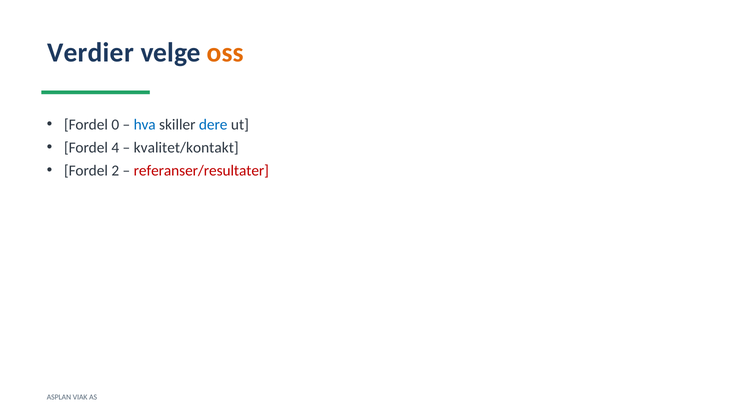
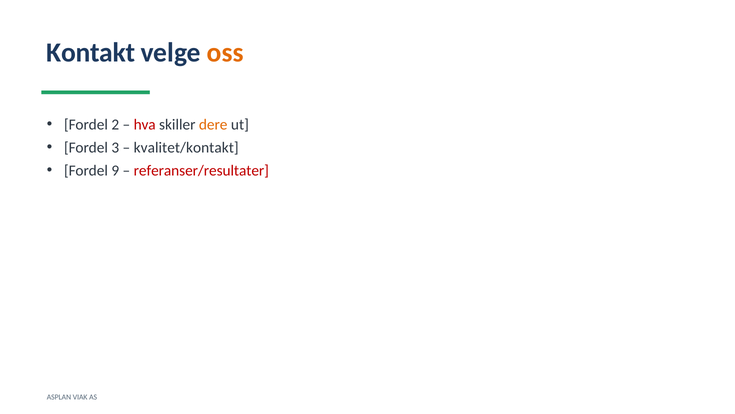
Verdier: Verdier -> Kontakt (91, 52)
0: 0 -> 2 (115, 124)
hva colour: blue -> red (145, 124)
dere colour: blue -> orange (213, 124)
4: 4 -> 3 (115, 147)
2: 2 -> 9 (115, 170)
